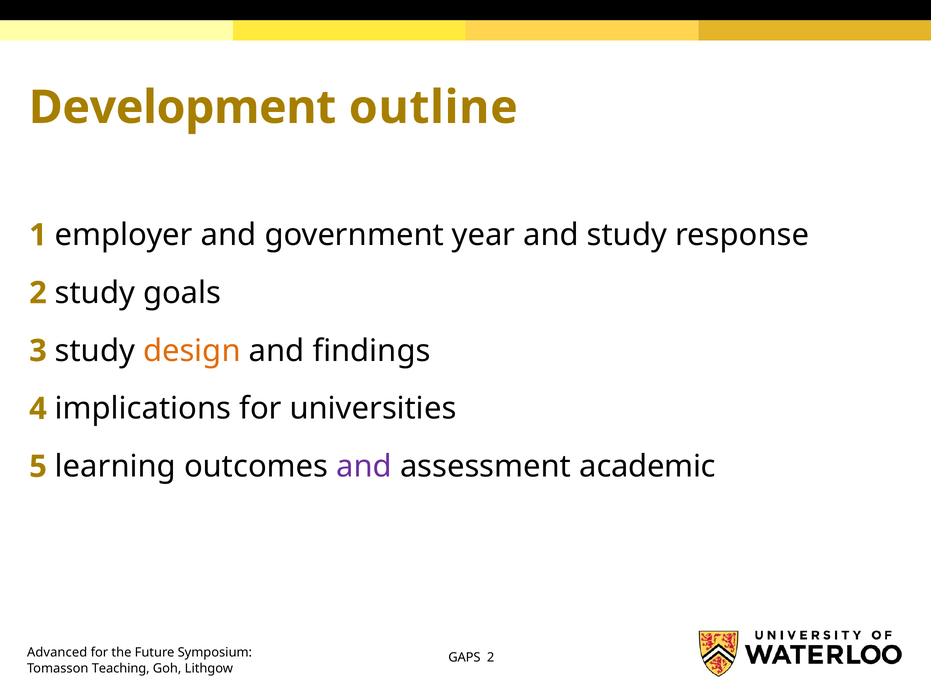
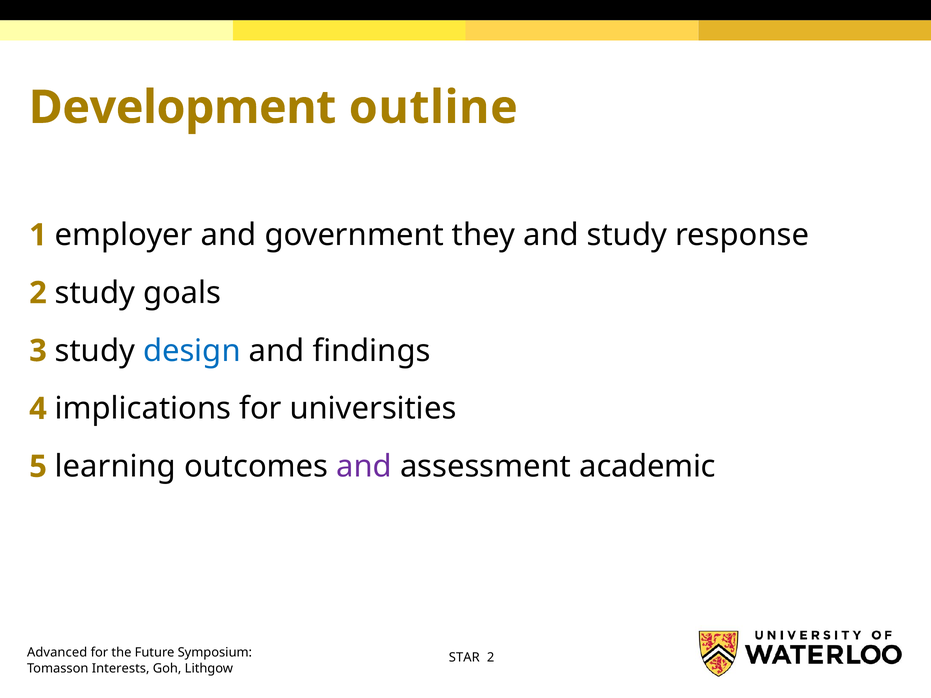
year: year -> they (484, 235)
design colour: orange -> blue (192, 351)
GAPS: GAPS -> STAR (464, 658)
Teaching: Teaching -> Interests (121, 669)
